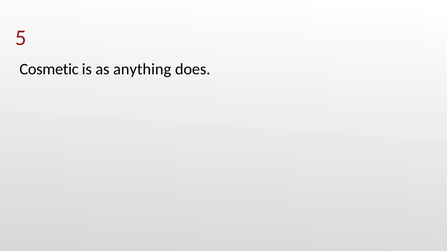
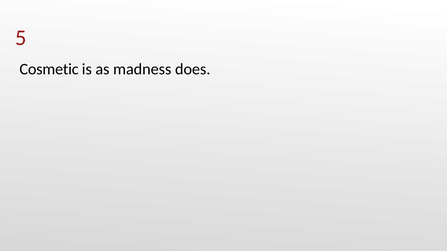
anything: anything -> madness (142, 69)
